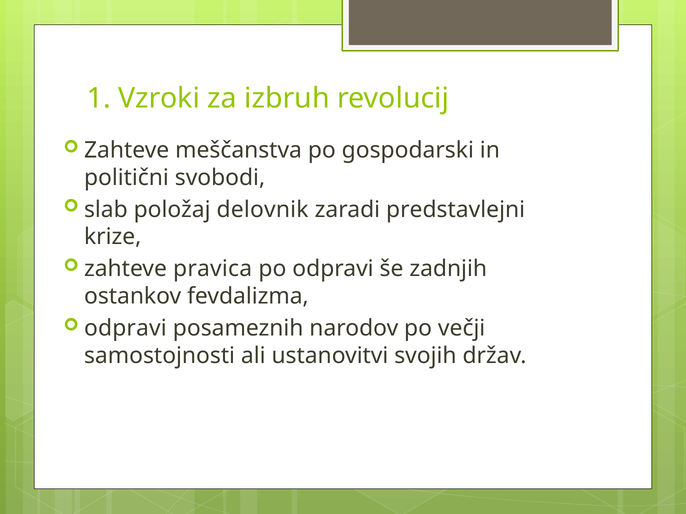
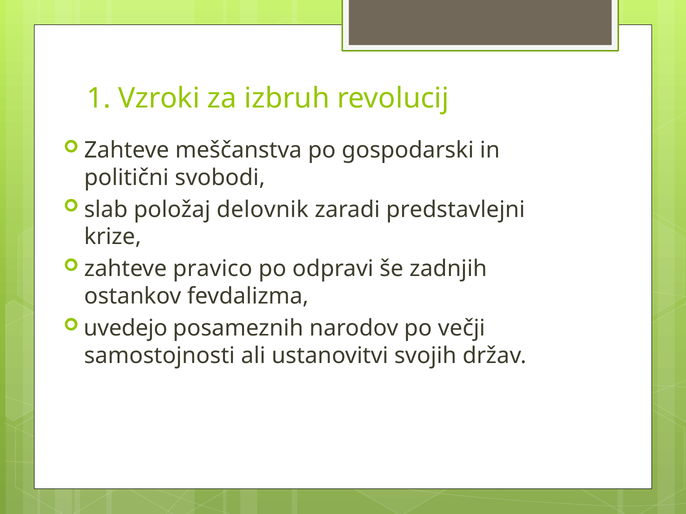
pravica: pravica -> pravico (213, 269)
odpravi: odpravi -> uvedejo (126, 329)
